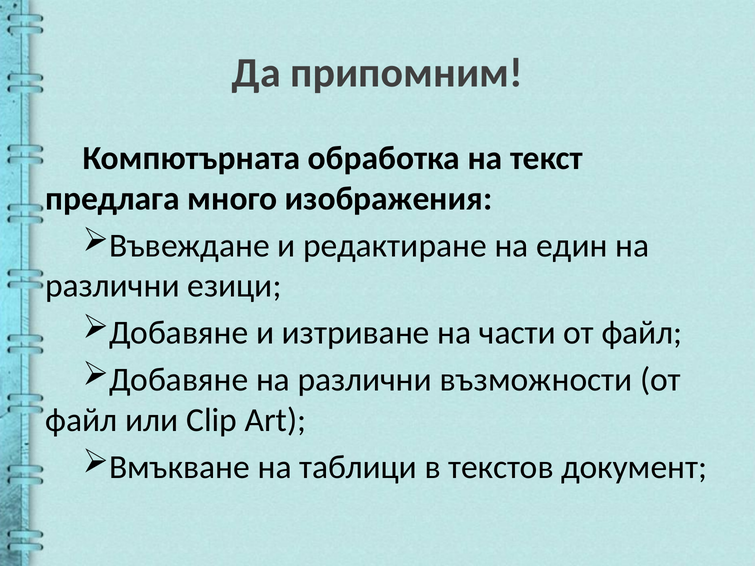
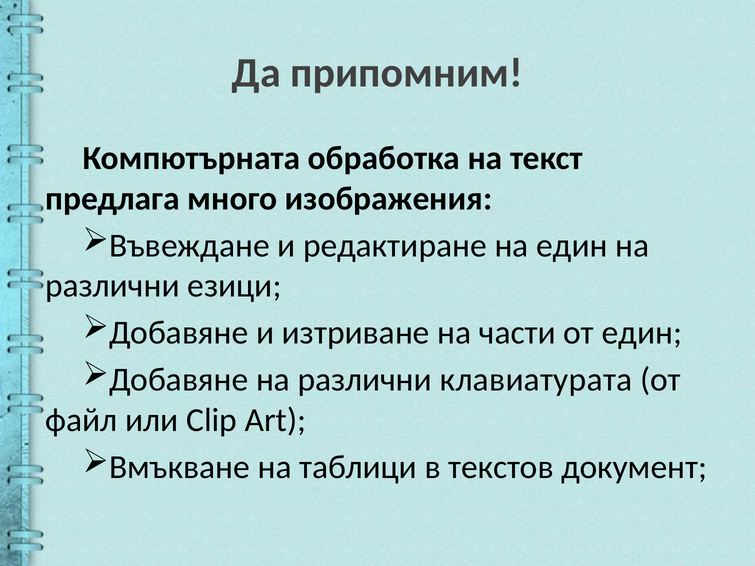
части от файл: файл -> един (642, 333)
възможности: възможности -> клавиатурата (536, 380)
